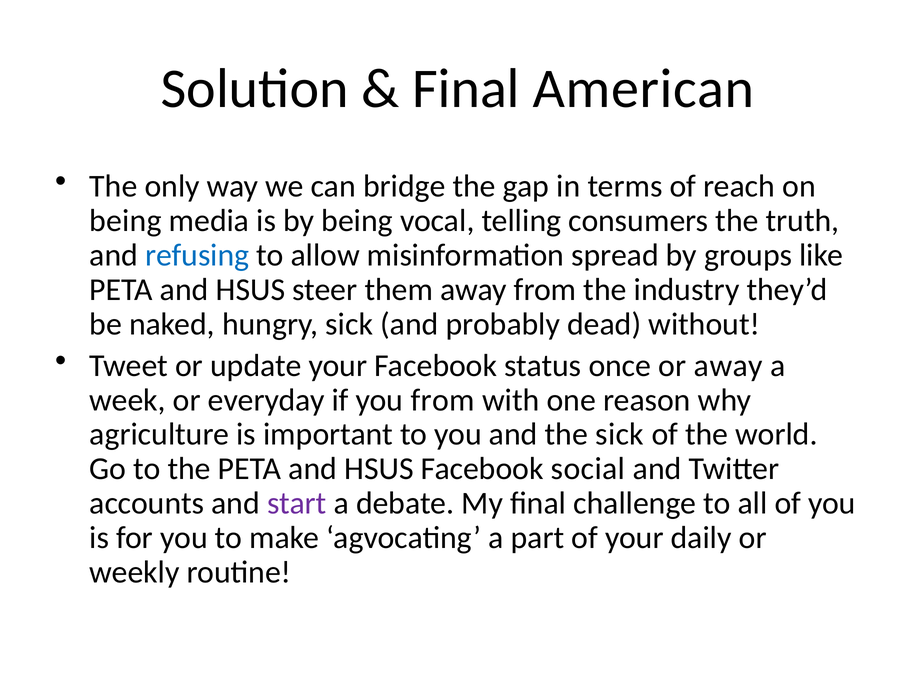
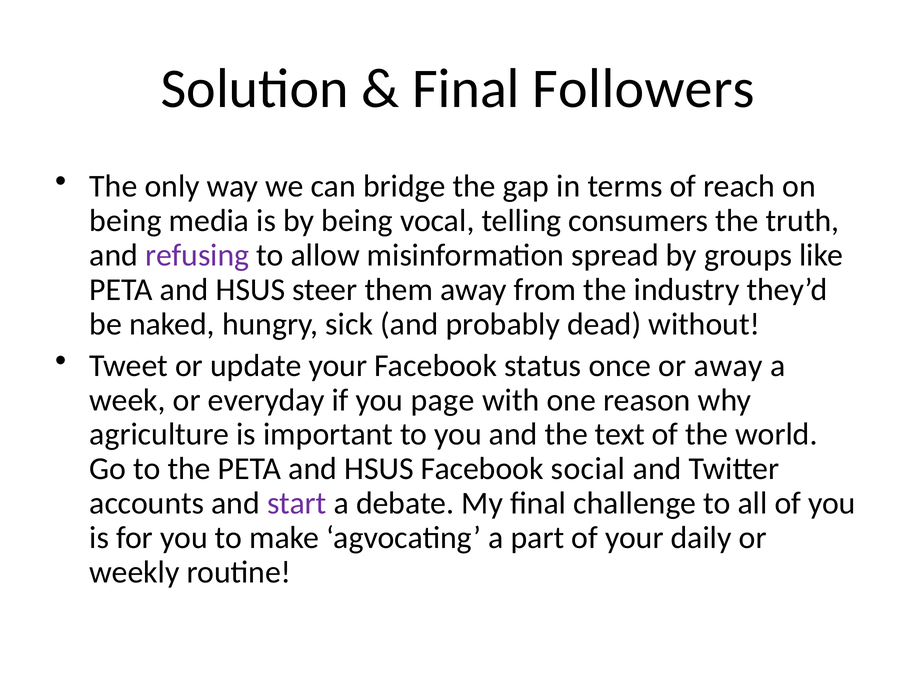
American: American -> Followers (644, 89)
refusing colour: blue -> purple (197, 255)
you from: from -> page (443, 400)
the sick: sick -> text (620, 434)
